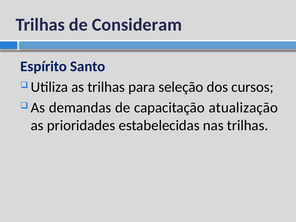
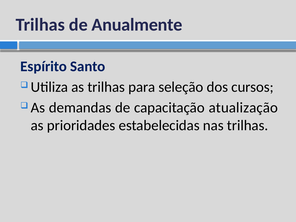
Consideram: Consideram -> Anualmente (137, 25)
